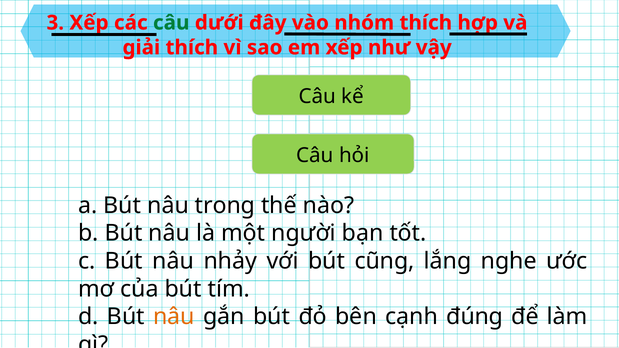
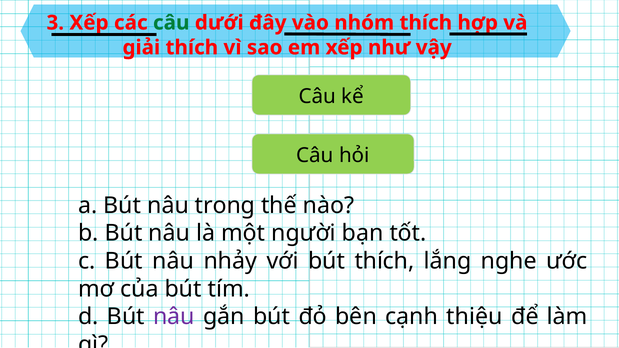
bút cũng: cũng -> thích (385, 261)
nâu colour: orange -> purple (174, 317)
đúng: đúng -> thiệu (475, 317)
